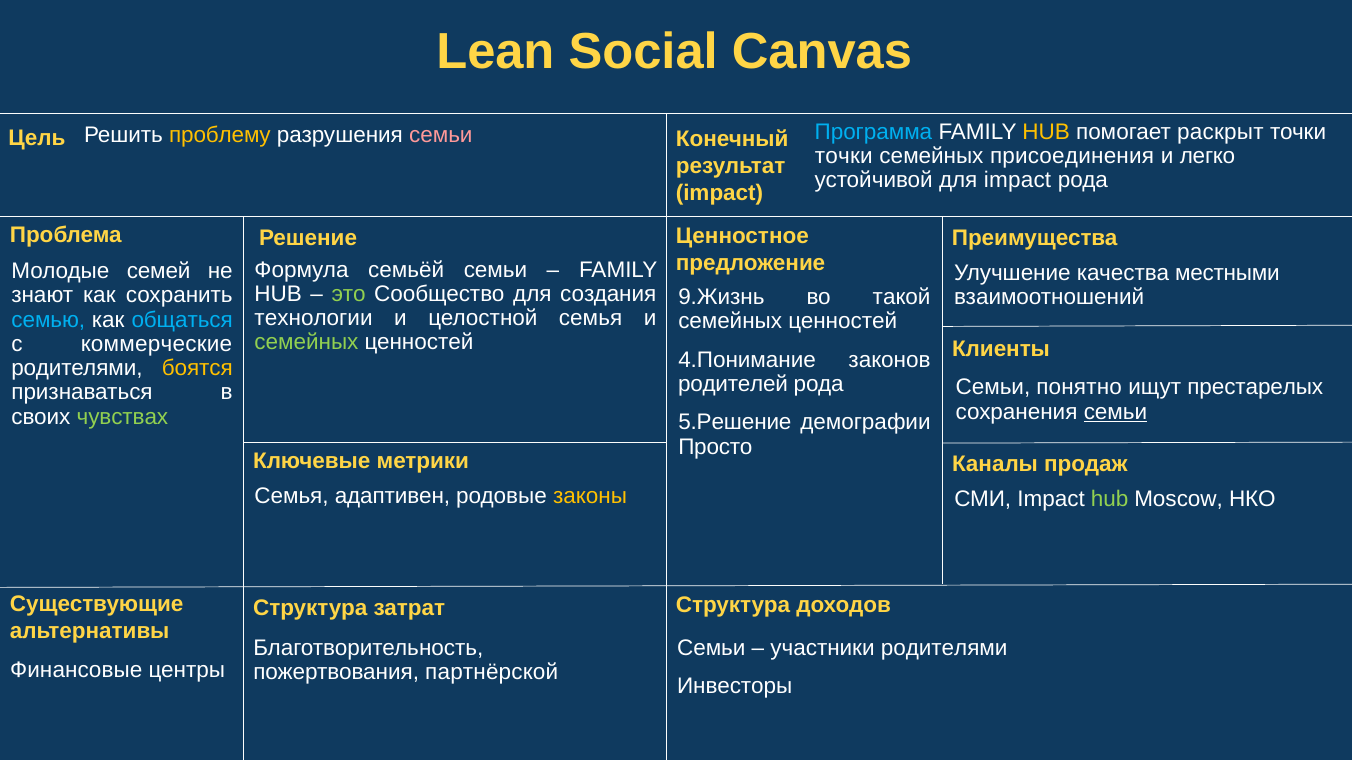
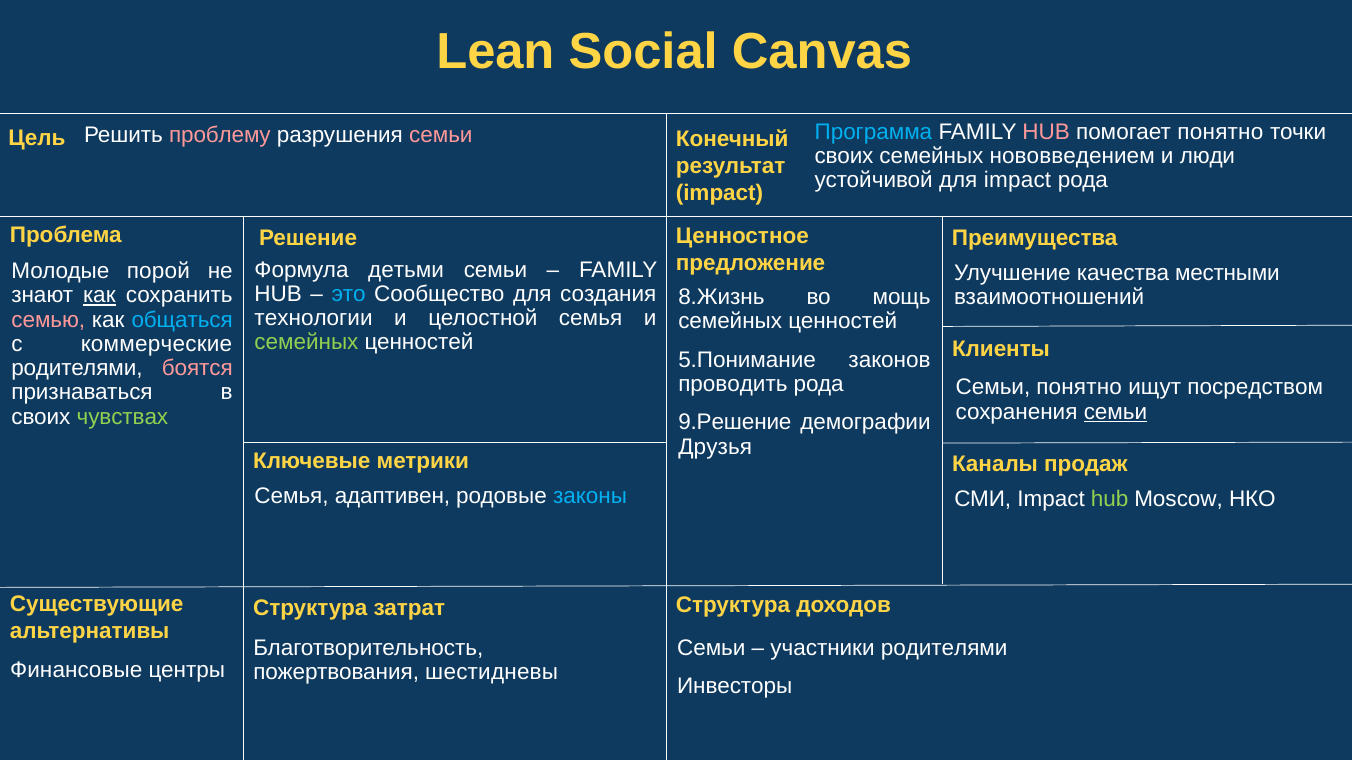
HUB colour: yellow -> pink (1046, 132)
помогает раскрыт: раскрыт -> понятно (1220, 132)
проблему colour: yellow -> pink (220, 135)
точки: точки -> своих (844, 156)
присоединения: присоединения -> нововведением (1072, 156)
легко: легко -> люди (1207, 156)
семьёй: семьёй -> детьми (406, 270)
семей: семей -> порой (158, 271)
это colour: light green -> light blue (349, 294)
как underline: none -> present (99, 296)
9.Жизнь: 9.Жизнь -> 8.Жизнь (721, 297)
такой: такой -> мощь (902, 297)
семью colour: light blue -> pink (48, 320)
4.Понимание: 4.Понимание -> 5.Понимание (747, 360)
боятся colour: yellow -> pink (197, 368)
родителей: родителей -> проводить (733, 384)
престарелых: престарелых -> посредством (1255, 388)
5.Решение: 5.Решение -> 9.Решение (735, 423)
Просто: Просто -> Друзья (715, 447)
законы colour: yellow -> light blue (590, 496)
партнёрской: партнёрской -> шестидневы (492, 673)
